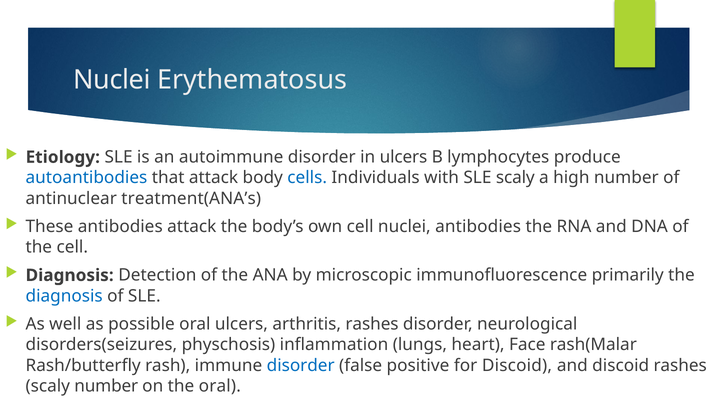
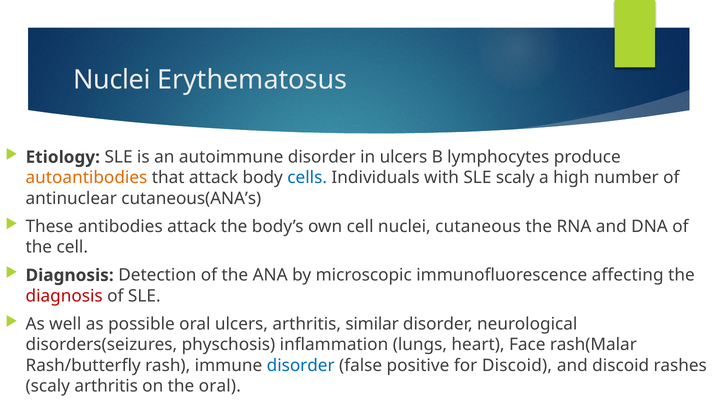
autoantibodies colour: blue -> orange (86, 178)
treatment(ANA’s: treatment(ANA’s -> cutaneous(ANA’s (191, 198)
nuclei antibodies: antibodies -> cutaneous (478, 226)
primarily: primarily -> affecting (628, 275)
diagnosis colour: blue -> red (64, 296)
arthritis rashes: rashes -> similar (372, 324)
scaly number: number -> arthritis (106, 386)
